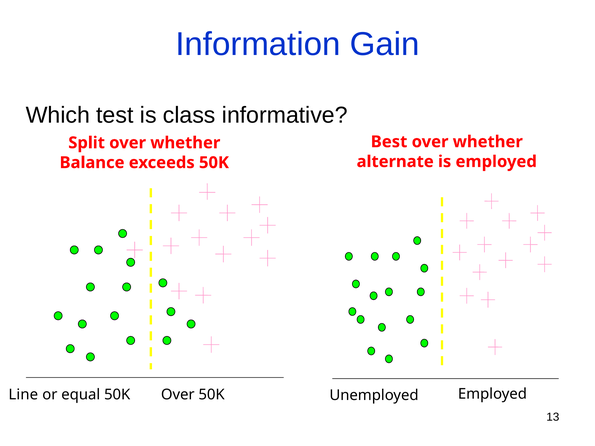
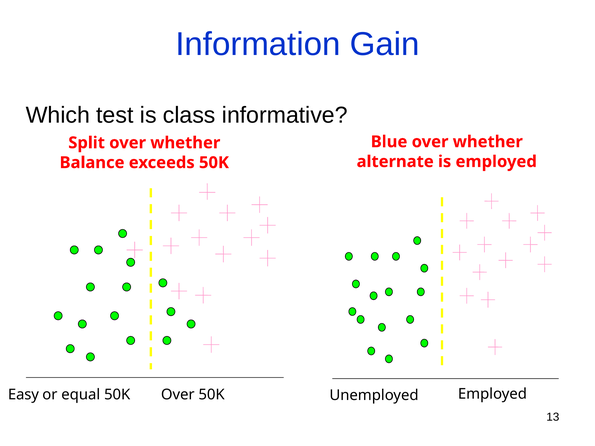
Best: Best -> Blue (389, 142)
Line: Line -> Easy (23, 395)
